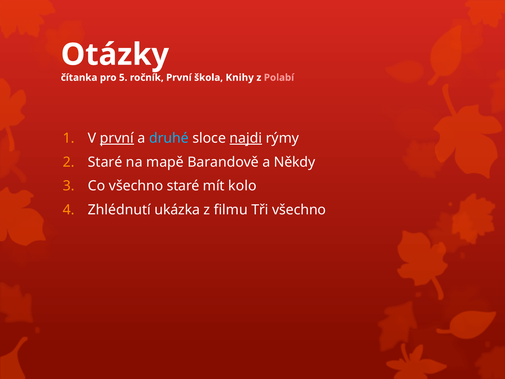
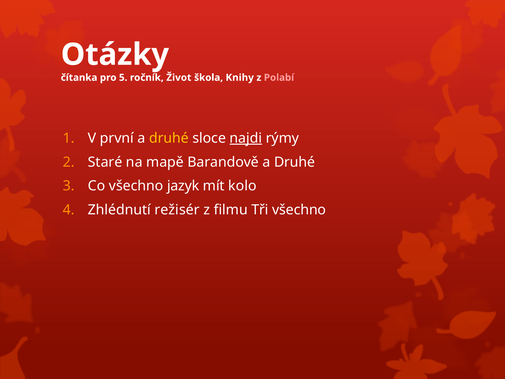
První: První -> Život (179, 78)
první underline: present -> none (117, 138)
druhé colour: light blue -> yellow (169, 138)
Někdy: Někdy -> Druhé (295, 162)
všechno staré: staré -> jazyk (183, 186)
ukázka: ukázka -> režisér (177, 210)
